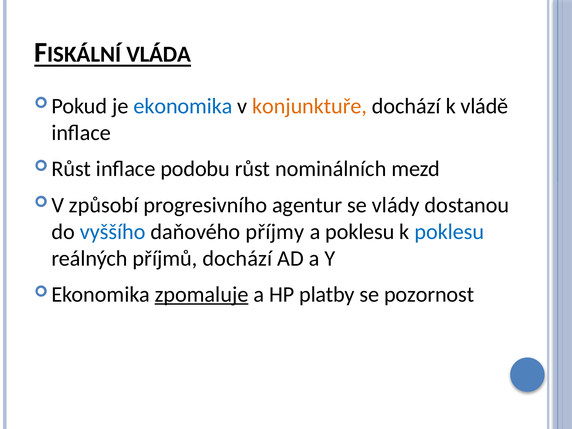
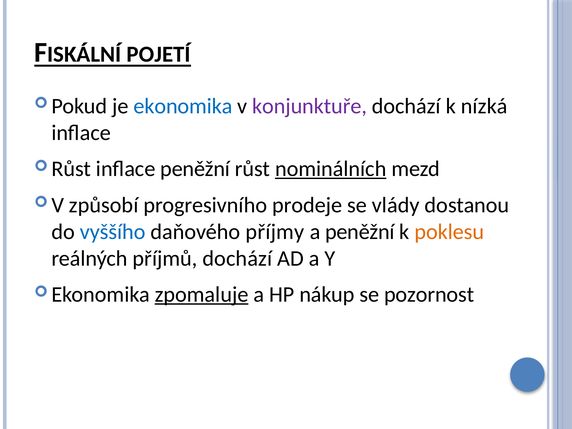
VLÁDA: VLÁDA -> POJETÍ (159, 54)
konjunktuře colour: orange -> purple (310, 106)
vládě: vládě -> nízká (484, 106)
inflace podobu: podobu -> peněžní (195, 169)
nominálních underline: none -> present (331, 169)
agentur: agentur -> prodeje (307, 205)
a poklesu: poklesu -> peněžní (360, 232)
poklesu colour: blue -> orange (449, 232)
platby: platby -> nákup (327, 295)
